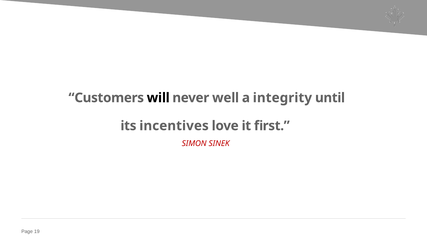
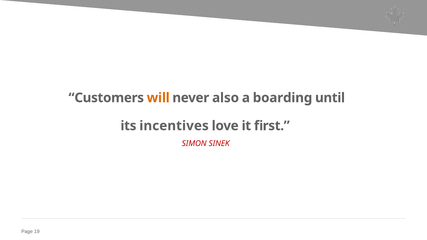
will colour: black -> orange (158, 98)
well: well -> also (226, 98)
integrity: integrity -> boarding (283, 98)
